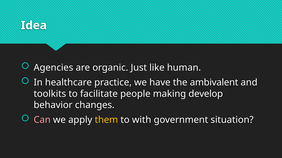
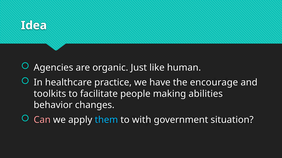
ambivalent: ambivalent -> encourage (214, 83)
develop: develop -> abilities (206, 94)
them colour: yellow -> light blue (106, 120)
